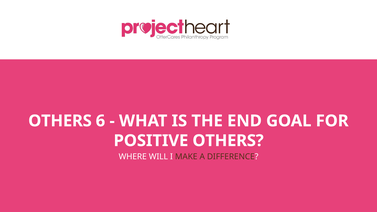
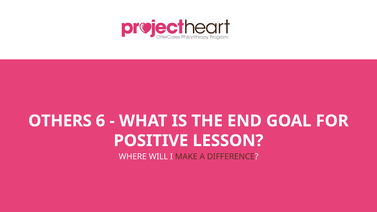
POSITIVE OTHERS: OTHERS -> LESSON (228, 141)
